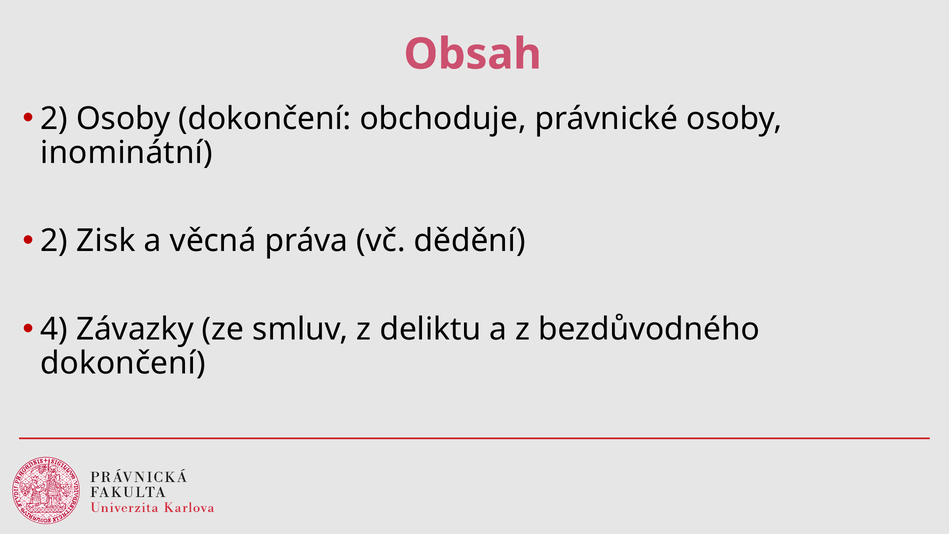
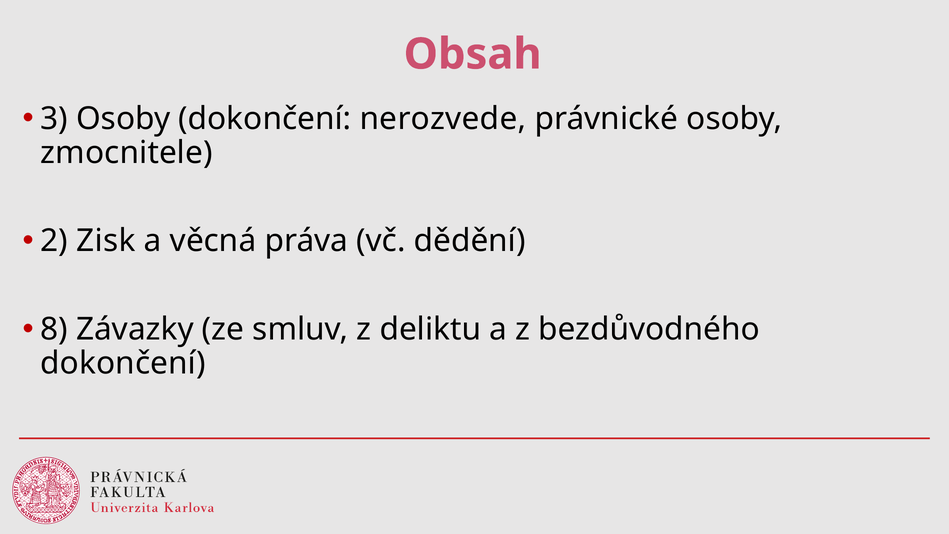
2: 2 -> 3 (54, 119)
obchoduje: obchoduje -> nerozvede (443, 119)
inominátní: inominátní -> zmocnitele (127, 153)
4: 4 -> 8 (54, 329)
